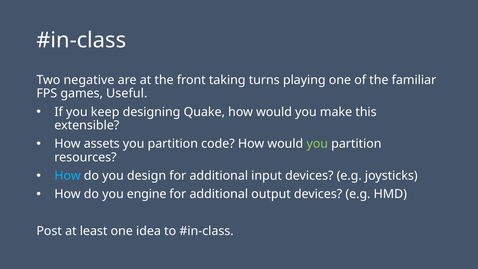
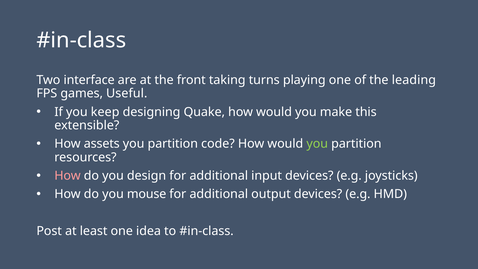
negative: negative -> interface (89, 80)
familiar: familiar -> leading (414, 80)
How colour: light blue -> pink (68, 176)
engine: engine -> mouse (147, 194)
